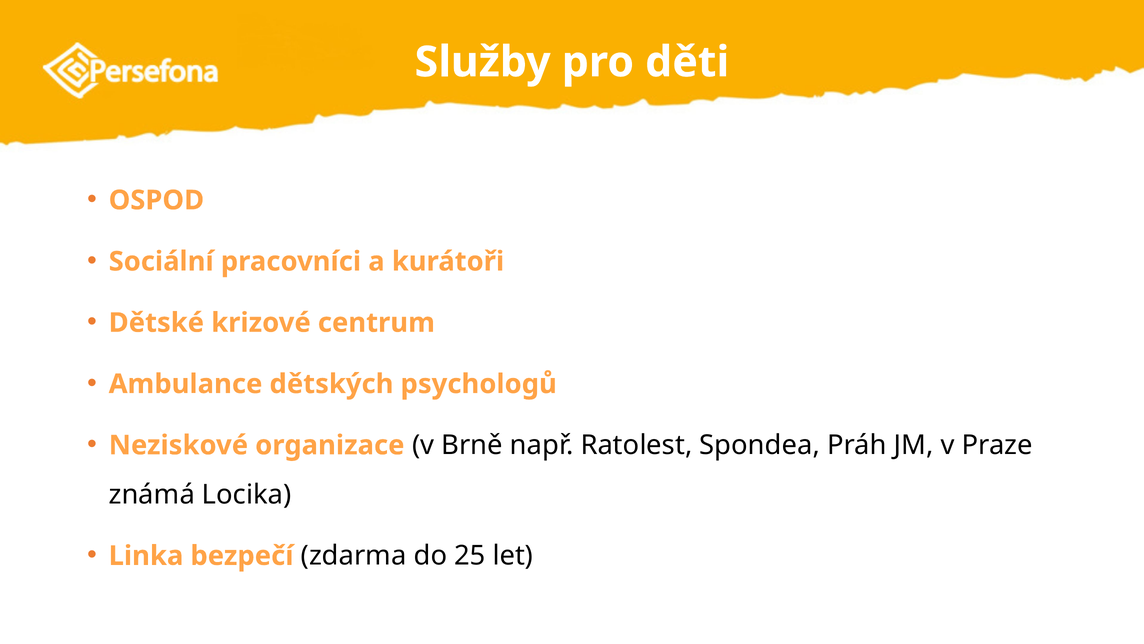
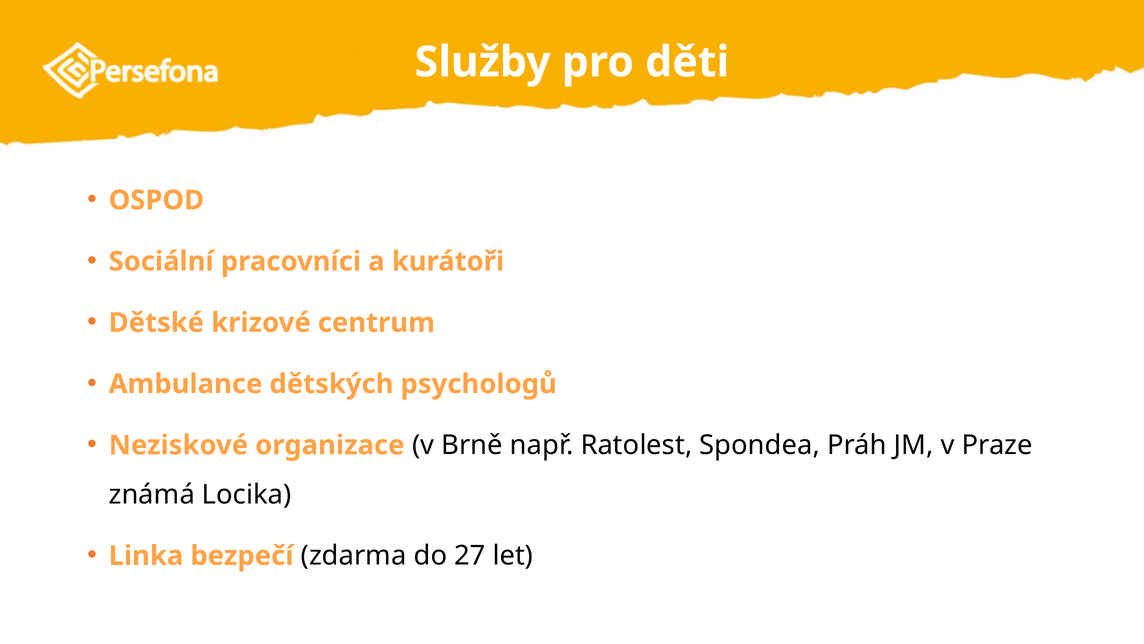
25: 25 -> 27 (470, 555)
